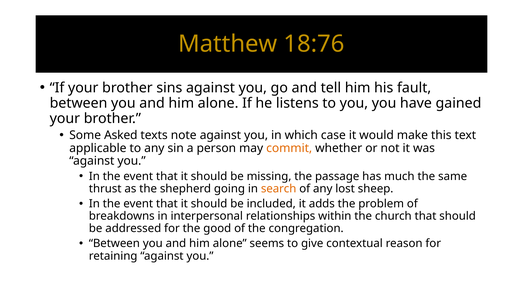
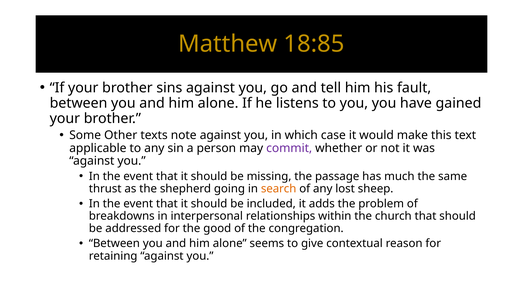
18:76: 18:76 -> 18:85 (314, 44)
Asked: Asked -> Other (121, 135)
commit colour: orange -> purple (289, 148)
